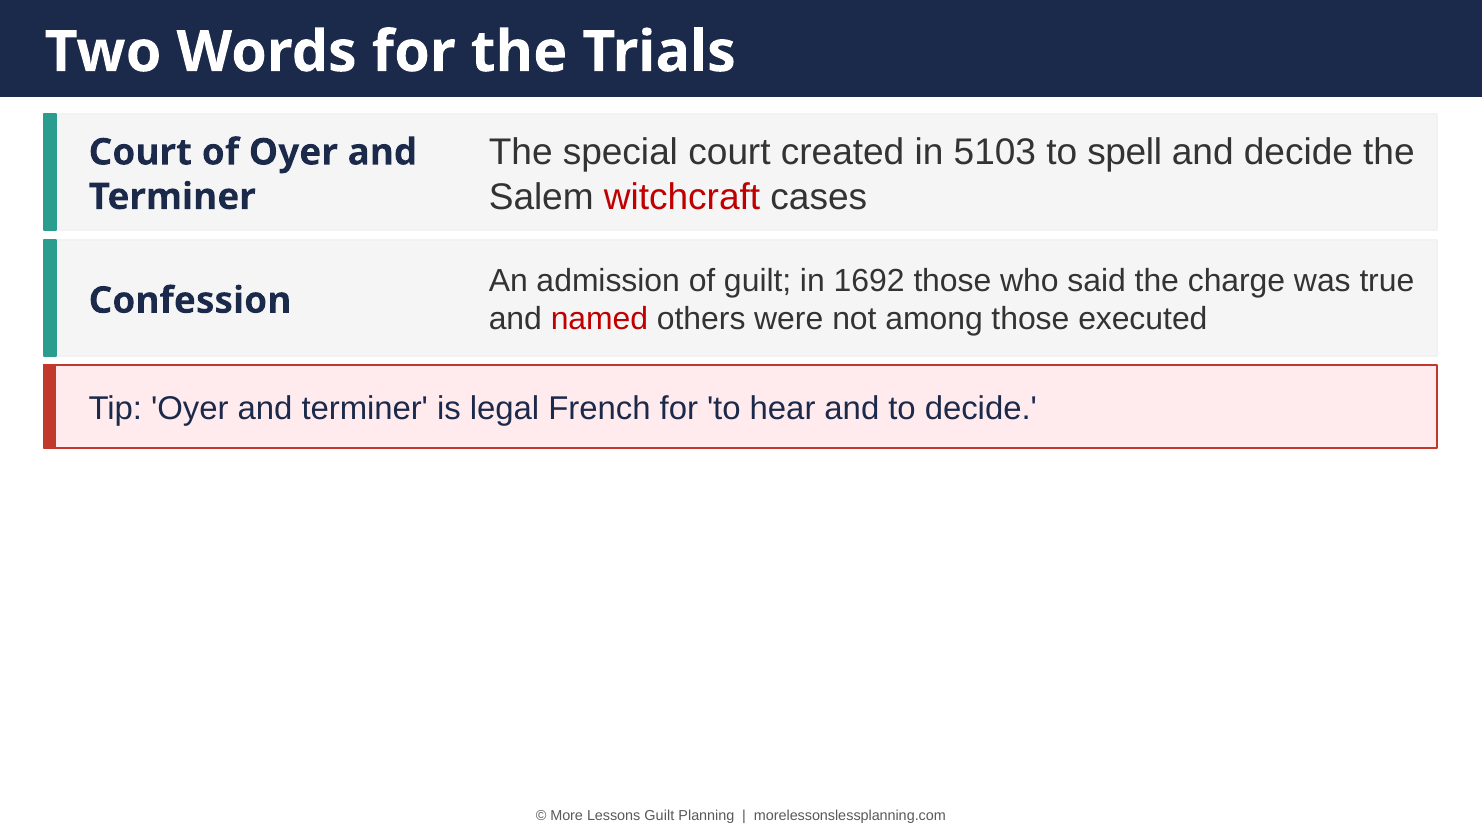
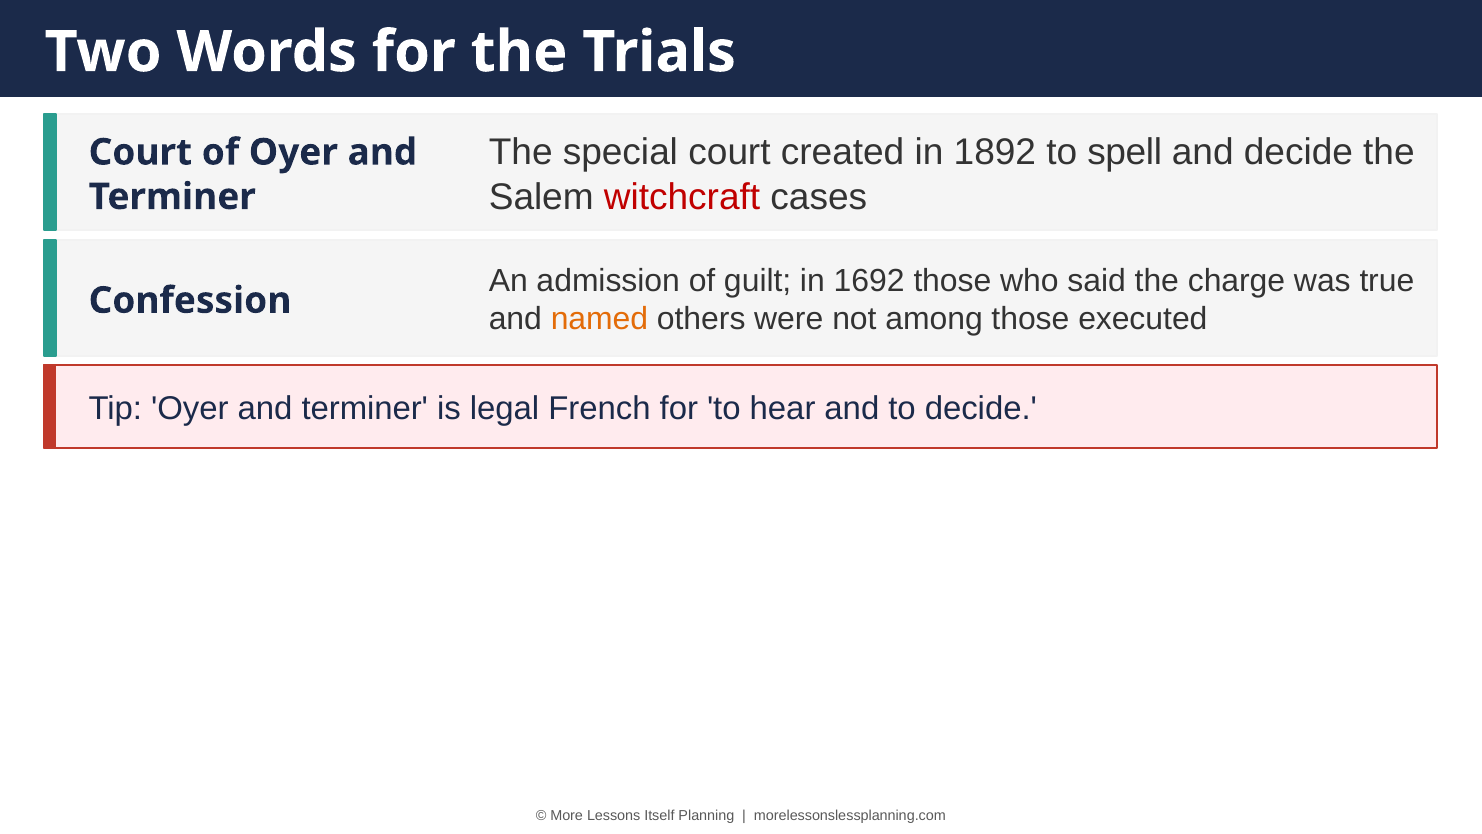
5103: 5103 -> 1892 (995, 152)
named colour: red -> orange (599, 319)
Lessons Guilt: Guilt -> Itself (659, 815)
